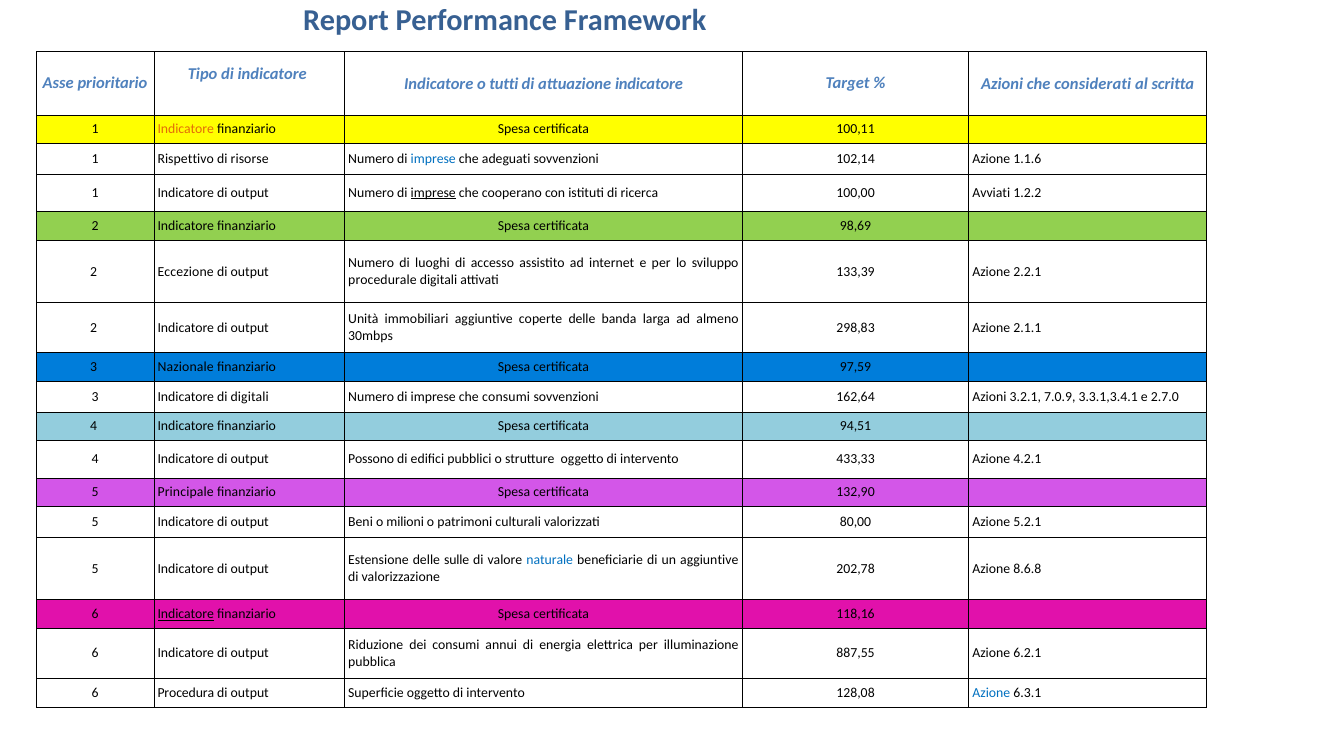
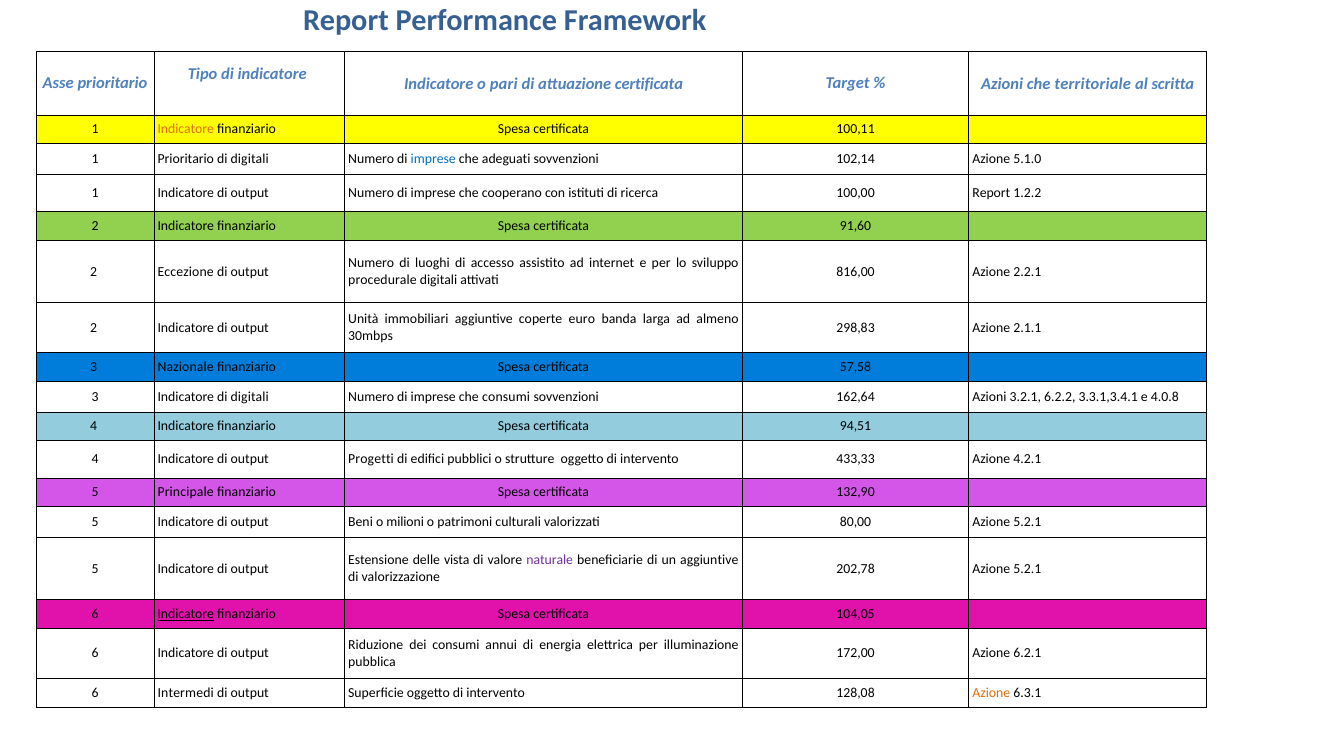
tutti: tutti -> pari (504, 84)
attuazione indicatore: indicatore -> certificata (649, 84)
considerati: considerati -> territoriale (1093, 84)
1 Rispettivo: Rispettivo -> Prioritario (186, 159)
risorse: risorse -> digitali (250, 159)
1.1.6: 1.1.6 -> 5.1.0 (1027, 159)
imprese underline: present -> none (433, 193)
100,00 Avviati: Avviati -> Report (991, 193)
98,69: 98,69 -> 91,60 (856, 226)
133,39: 133,39 -> 816,00 (856, 272)
coperte delle: delle -> euro (582, 319)
97,59: 97,59 -> 57,58 (856, 367)
7.0.9: 7.0.9 -> 6.2.2 (1060, 397)
2.7.0: 2.7.0 -> 4.0.8 (1165, 397)
Possono: Possono -> Progetti (371, 459)
sulle: sulle -> vista (457, 560)
naturale colour: blue -> purple (550, 560)
202,78 Azione 8.6.8: 8.6.8 -> 5.2.1 (1027, 569)
118,16: 118,16 -> 104,05 (856, 614)
887,55: 887,55 -> 172,00 (856, 653)
Procedura: Procedura -> Intermedi (186, 693)
Azione colour: blue -> orange (991, 693)
